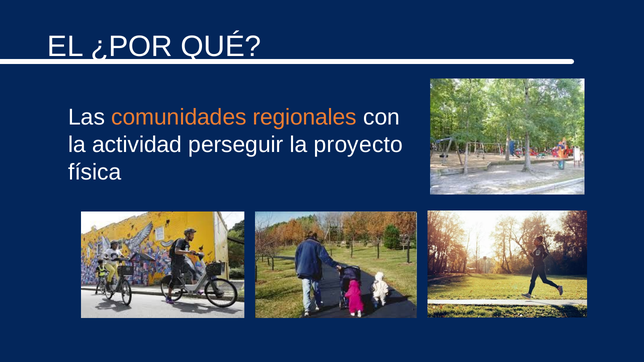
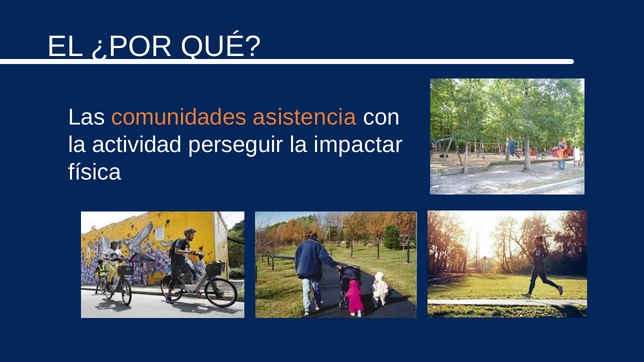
regionales: regionales -> asistencia (305, 117)
proyecto: proyecto -> impactar (358, 145)
